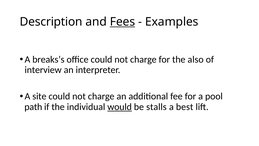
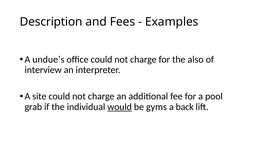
Fees underline: present -> none (122, 22)
breaks’s: breaks’s -> undue’s (48, 59)
path: path -> grab (33, 107)
stalls: stalls -> gyms (156, 107)
best: best -> back (185, 107)
